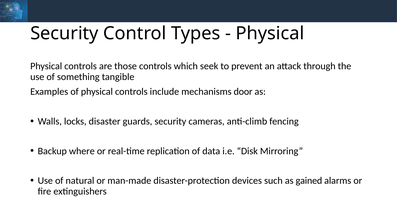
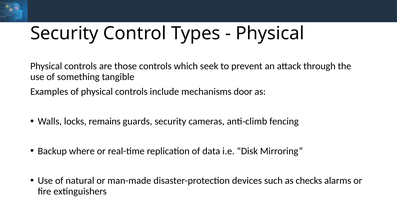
disaster: disaster -> remains (105, 122)
gained: gained -> checks (309, 181)
